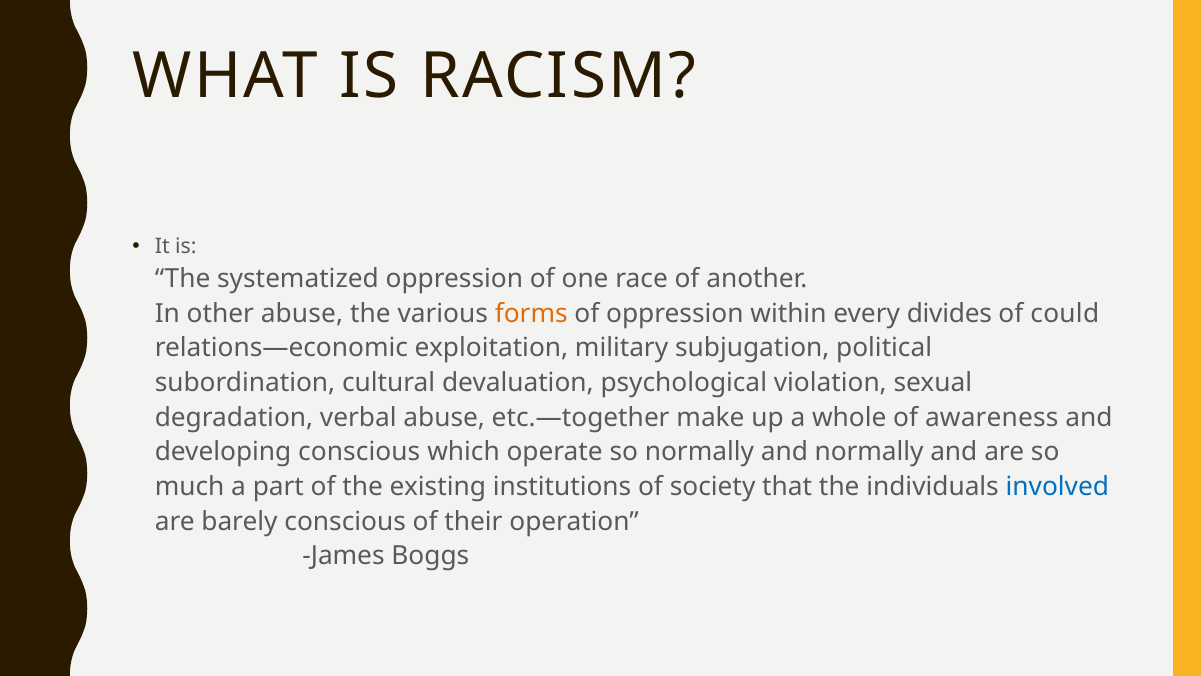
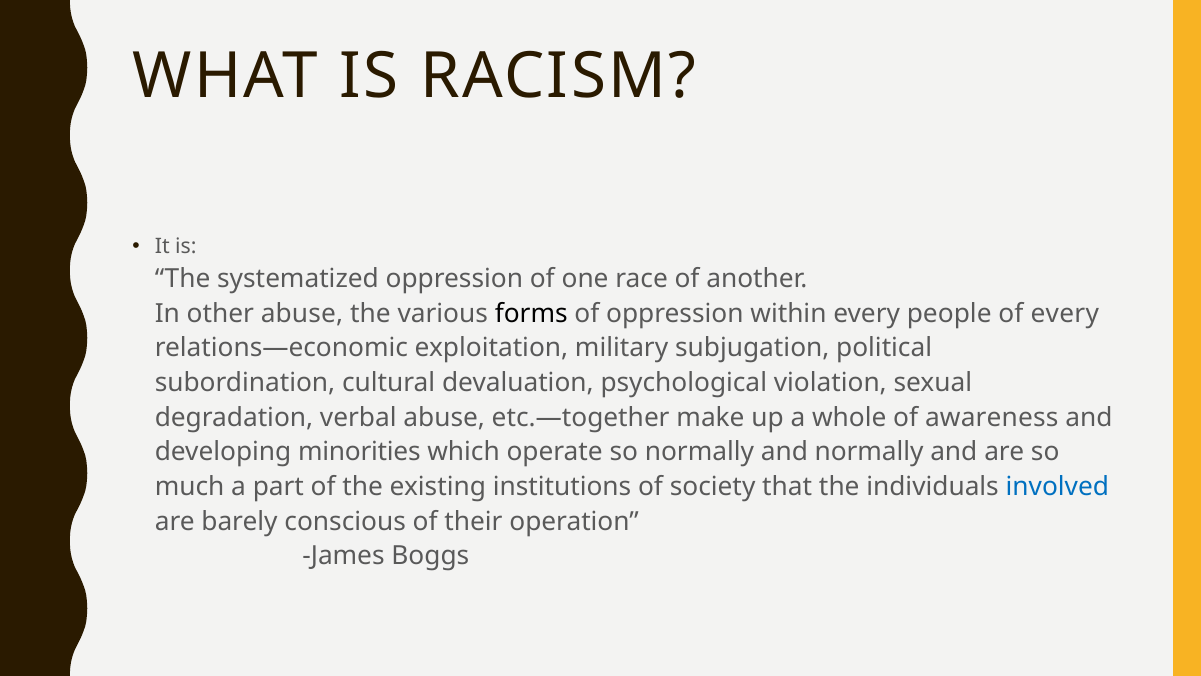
forms colour: orange -> black (531, 313)
divides: divides -> people (949, 313)
of could: could -> every (1065, 313)
developing conscious: conscious -> minorities (359, 452)
